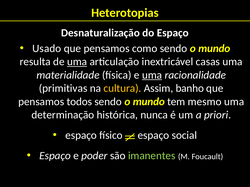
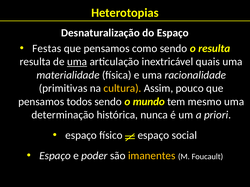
Usado: Usado -> Festas (47, 48)
como sendo o mundo: mundo -> resulta (214, 48)
casas: casas -> quais (208, 62)
uma underline: present -> none (152, 75)
banho: banho -> pouco (190, 89)
imanentes colour: light green -> yellow (152, 156)
